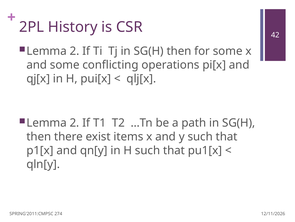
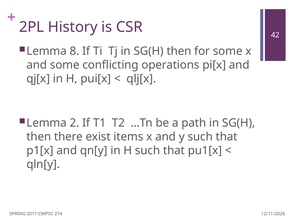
2: 2 -> 8 (74, 51)
